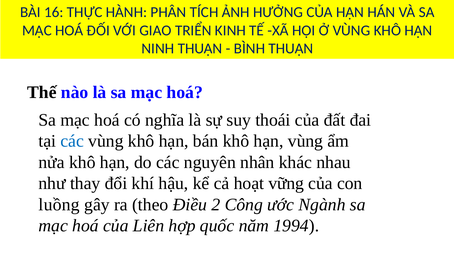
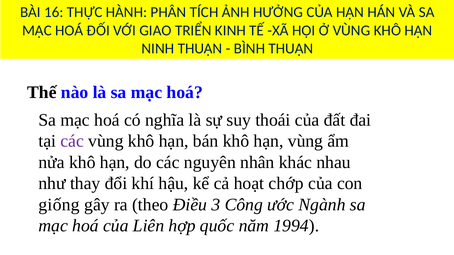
các colour: blue -> purple (72, 141)
vững: vững -> chớp (286, 184)
luồng: luồng -> giống (59, 205)
2: 2 -> 3 (216, 205)
